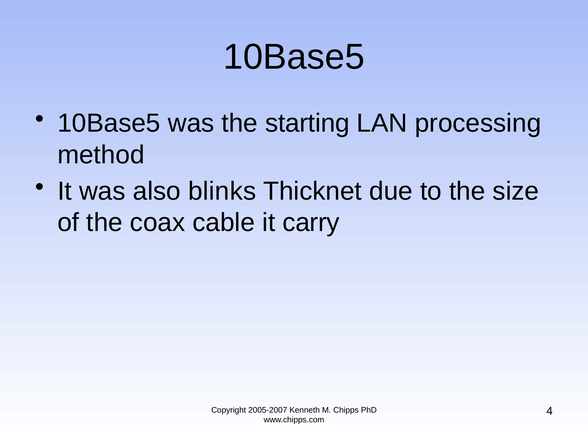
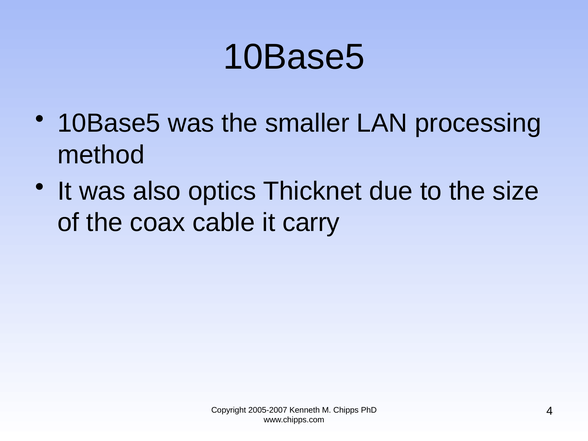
starting: starting -> smaller (307, 123)
blinks: blinks -> optics (222, 191)
